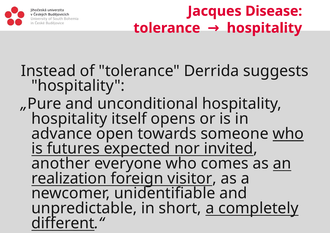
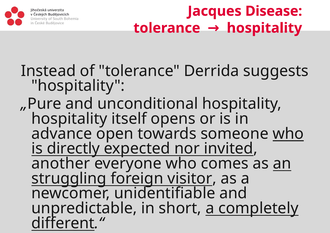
futures: futures -> directly (73, 149)
realization: realization -> struggling (69, 179)
